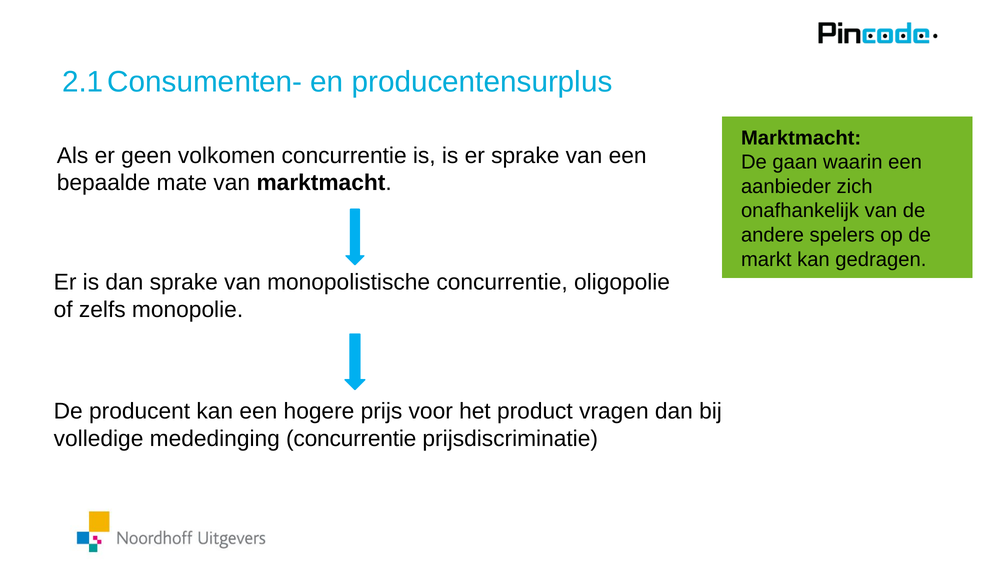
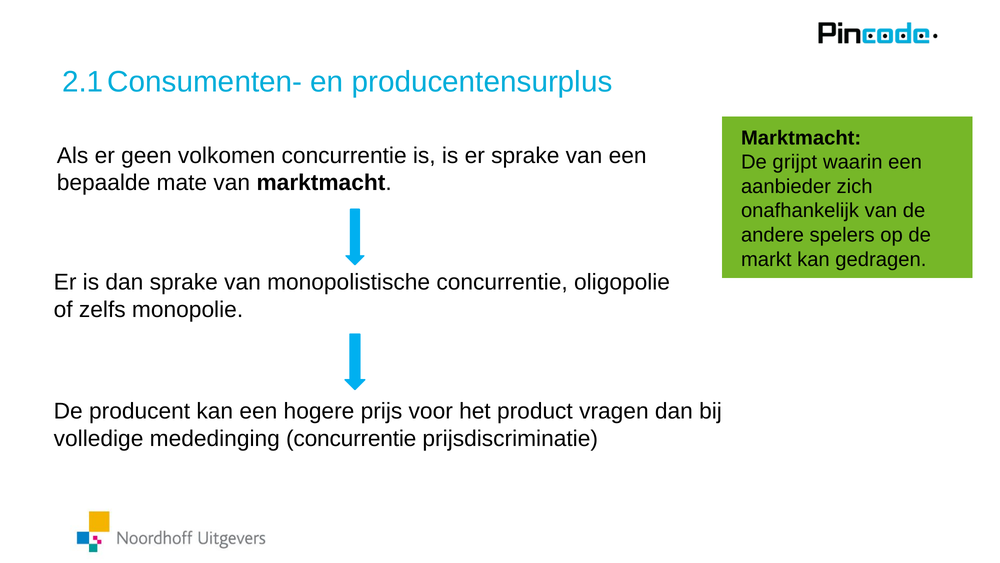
gaan: gaan -> grijpt (795, 162)
